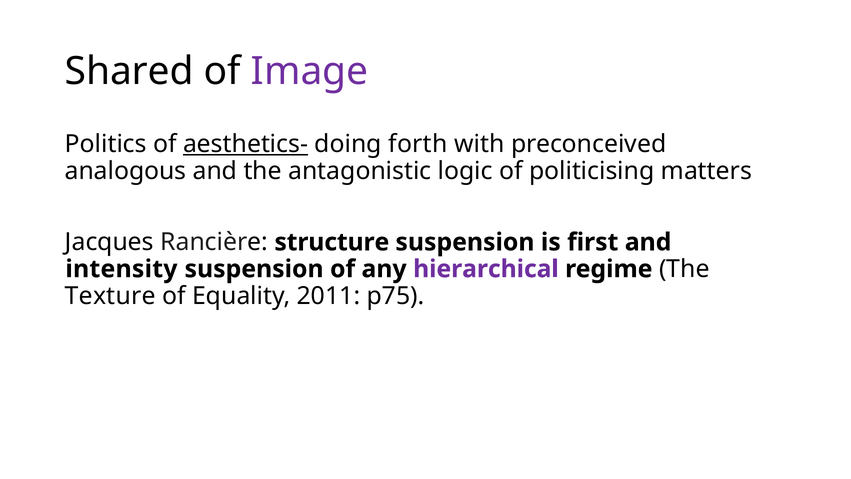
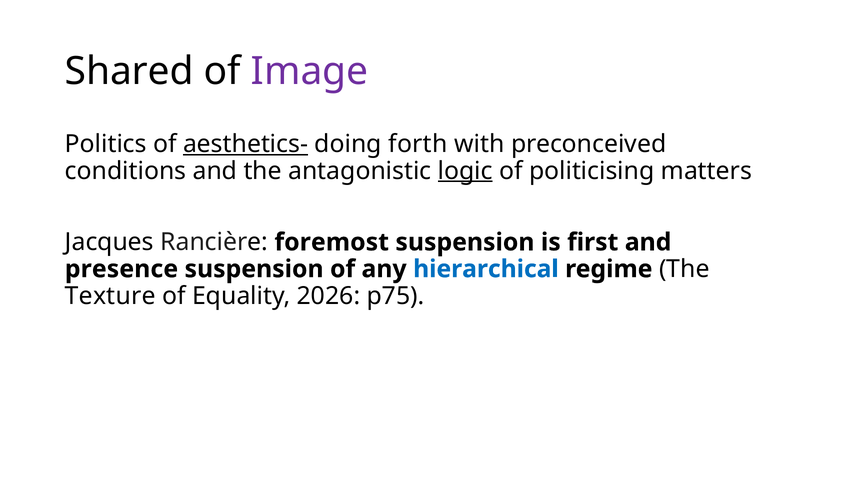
analogous: analogous -> conditions (126, 171)
logic underline: none -> present (465, 171)
structure: structure -> foremost (332, 242)
intensity: intensity -> presence (122, 269)
hierarchical colour: purple -> blue (486, 269)
2011: 2011 -> 2026 (328, 296)
